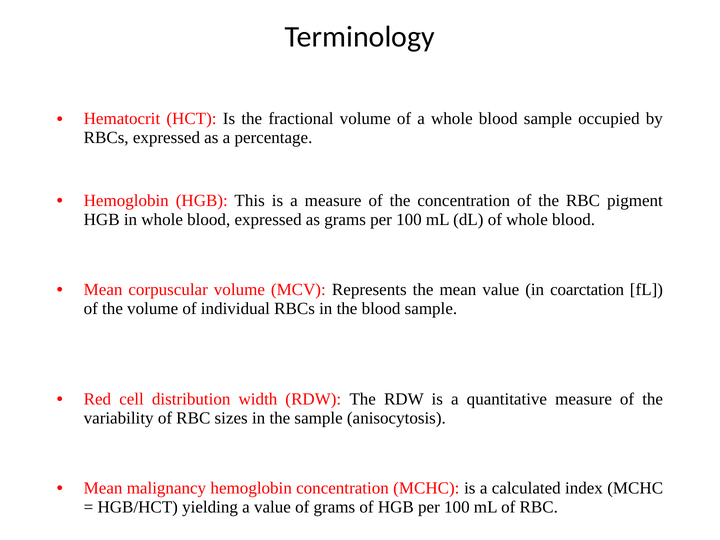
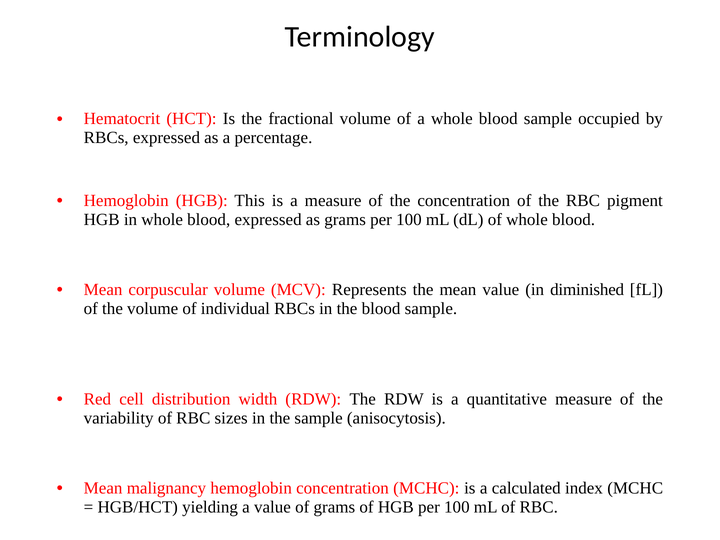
coarctation: coarctation -> diminished (587, 289)
